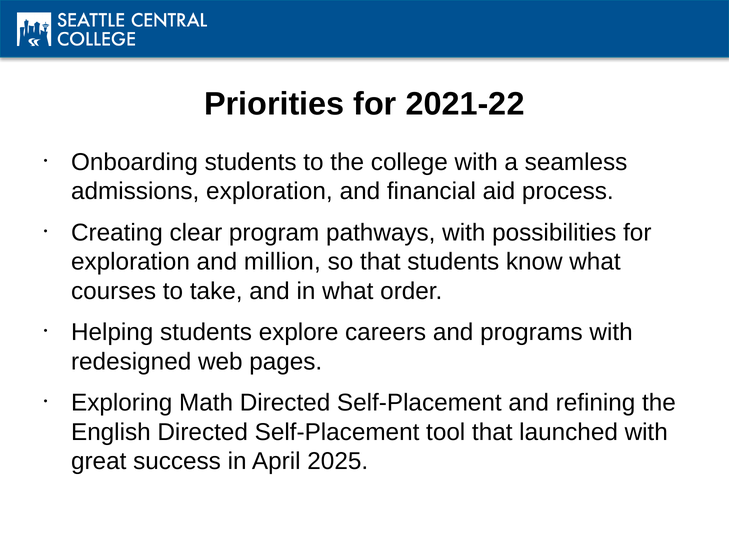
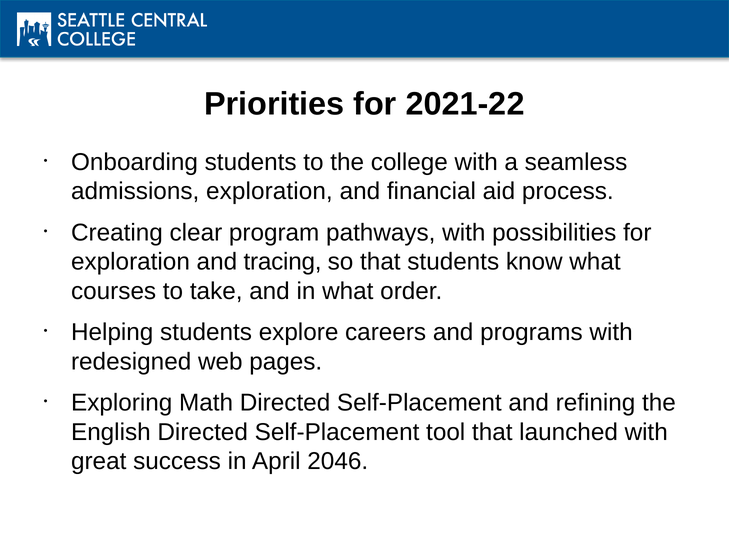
million: million -> tracing (283, 262)
2025: 2025 -> 2046 (338, 461)
